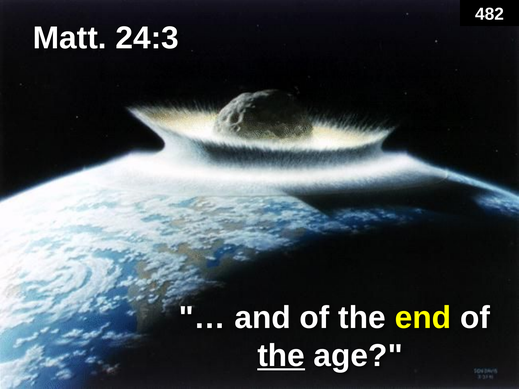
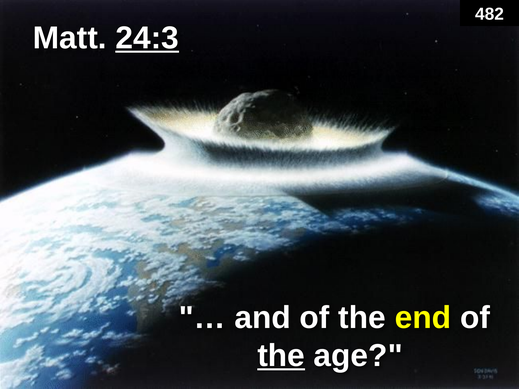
24:3 underline: none -> present (147, 38)
